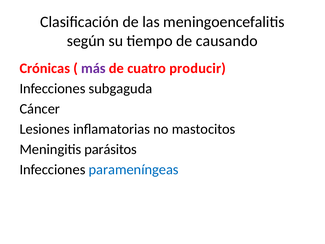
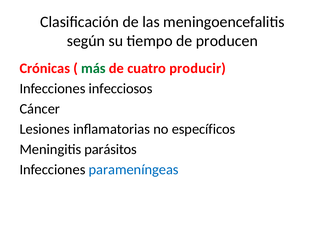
causando: causando -> producen (227, 41)
más colour: purple -> green (93, 68)
subgaguda: subgaguda -> infecciosos (121, 88)
mastocitos: mastocitos -> específicos (204, 129)
